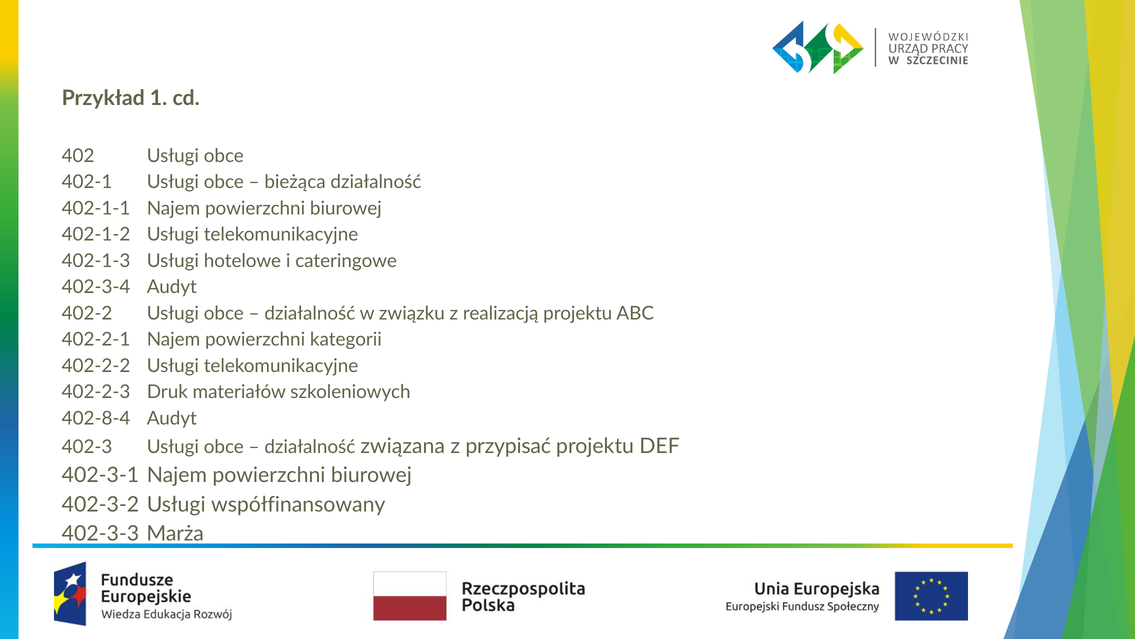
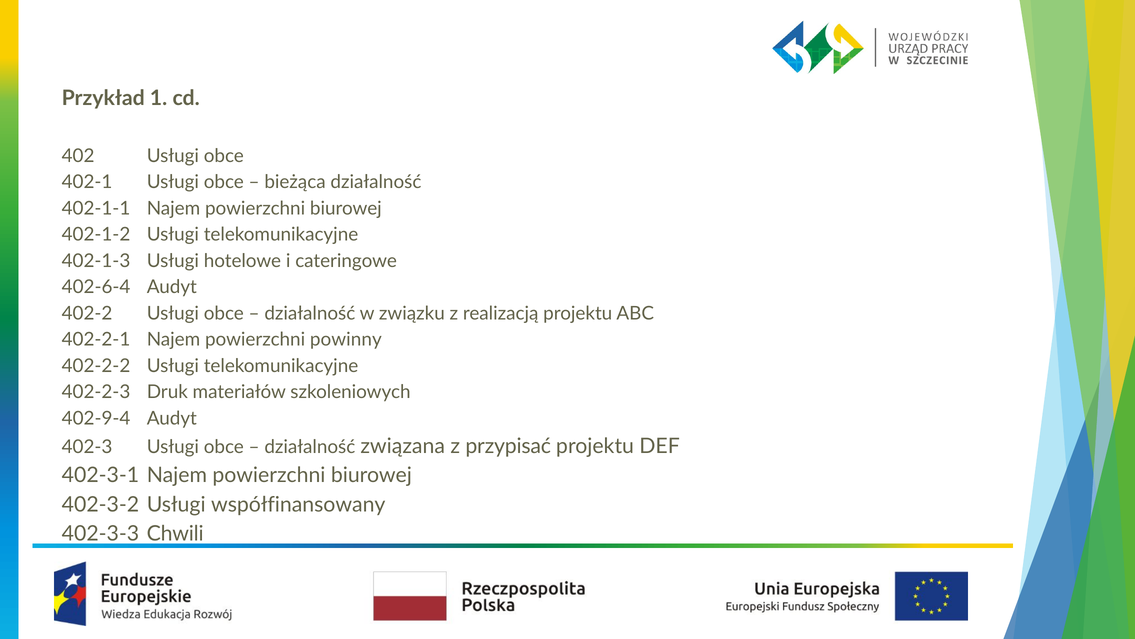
402-3-4: 402-3-4 -> 402-6-4 (96, 287)
kategorii: kategorii -> powinny (346, 339)
402-8-4: 402-8-4 -> 402-9-4 (96, 418)
Marża: Marża -> Chwili (175, 533)
